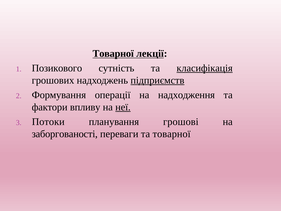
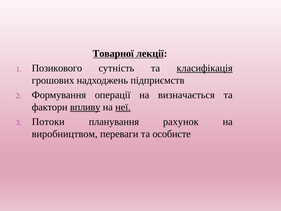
підприємств underline: present -> none (157, 80)
надходження: надходження -> визначається (186, 95)
впливу underline: none -> present (85, 107)
грошові: грошові -> рахунок (181, 122)
заборгованості: заборгованості -> виробництвом (65, 134)
та товарної: товарної -> особисте (172, 134)
